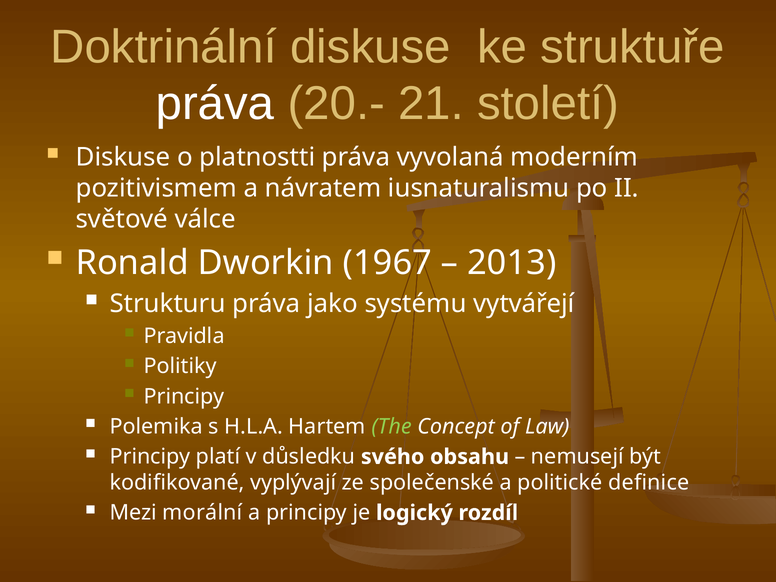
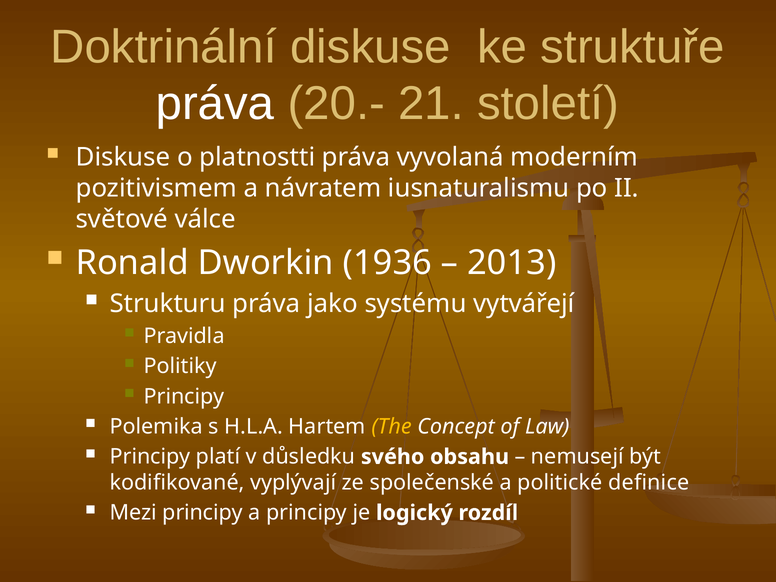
1967: 1967 -> 1936 (387, 263)
The colour: light green -> yellow (392, 427)
Mezi morální: morální -> principy (203, 513)
